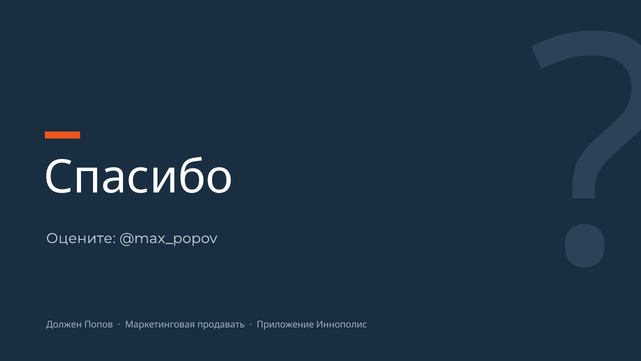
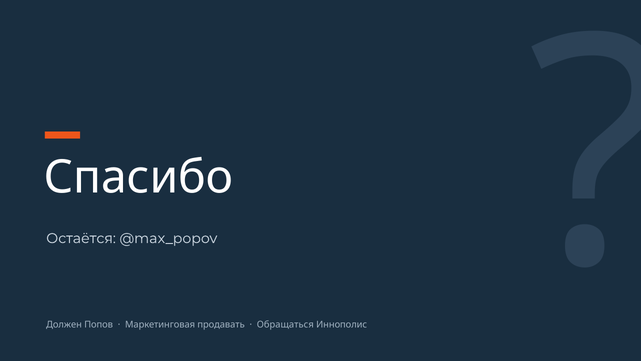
Оцените: Оцените -> Остаётся (81, 238)
Приложение: Приложение -> Обращаться (285, 324)
